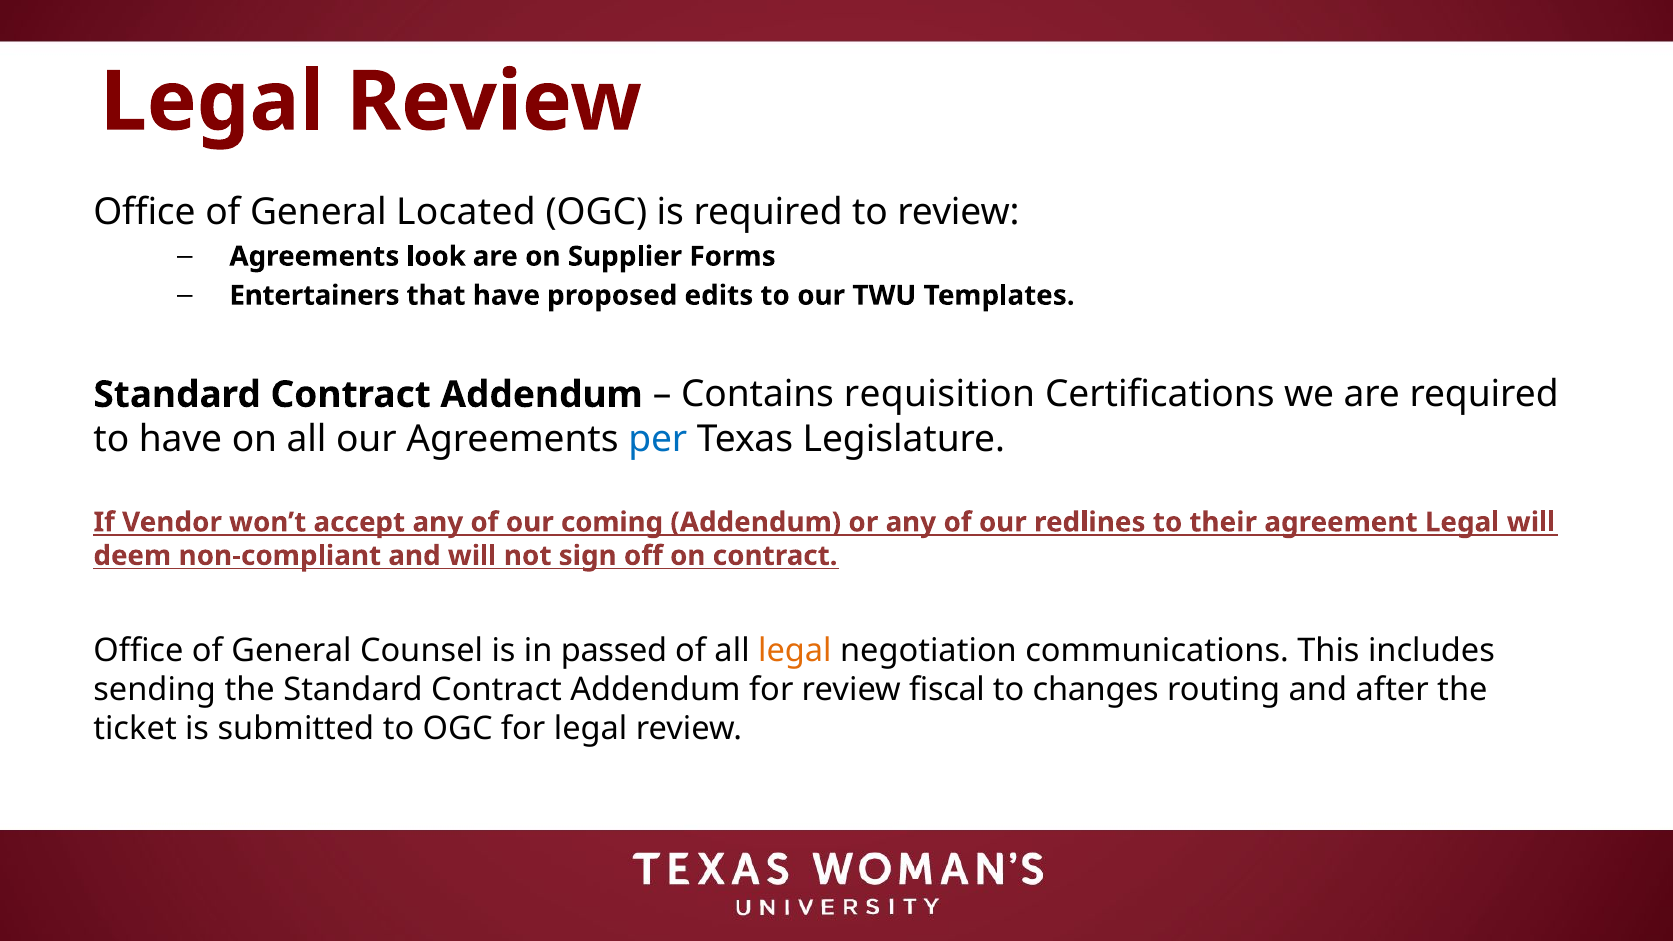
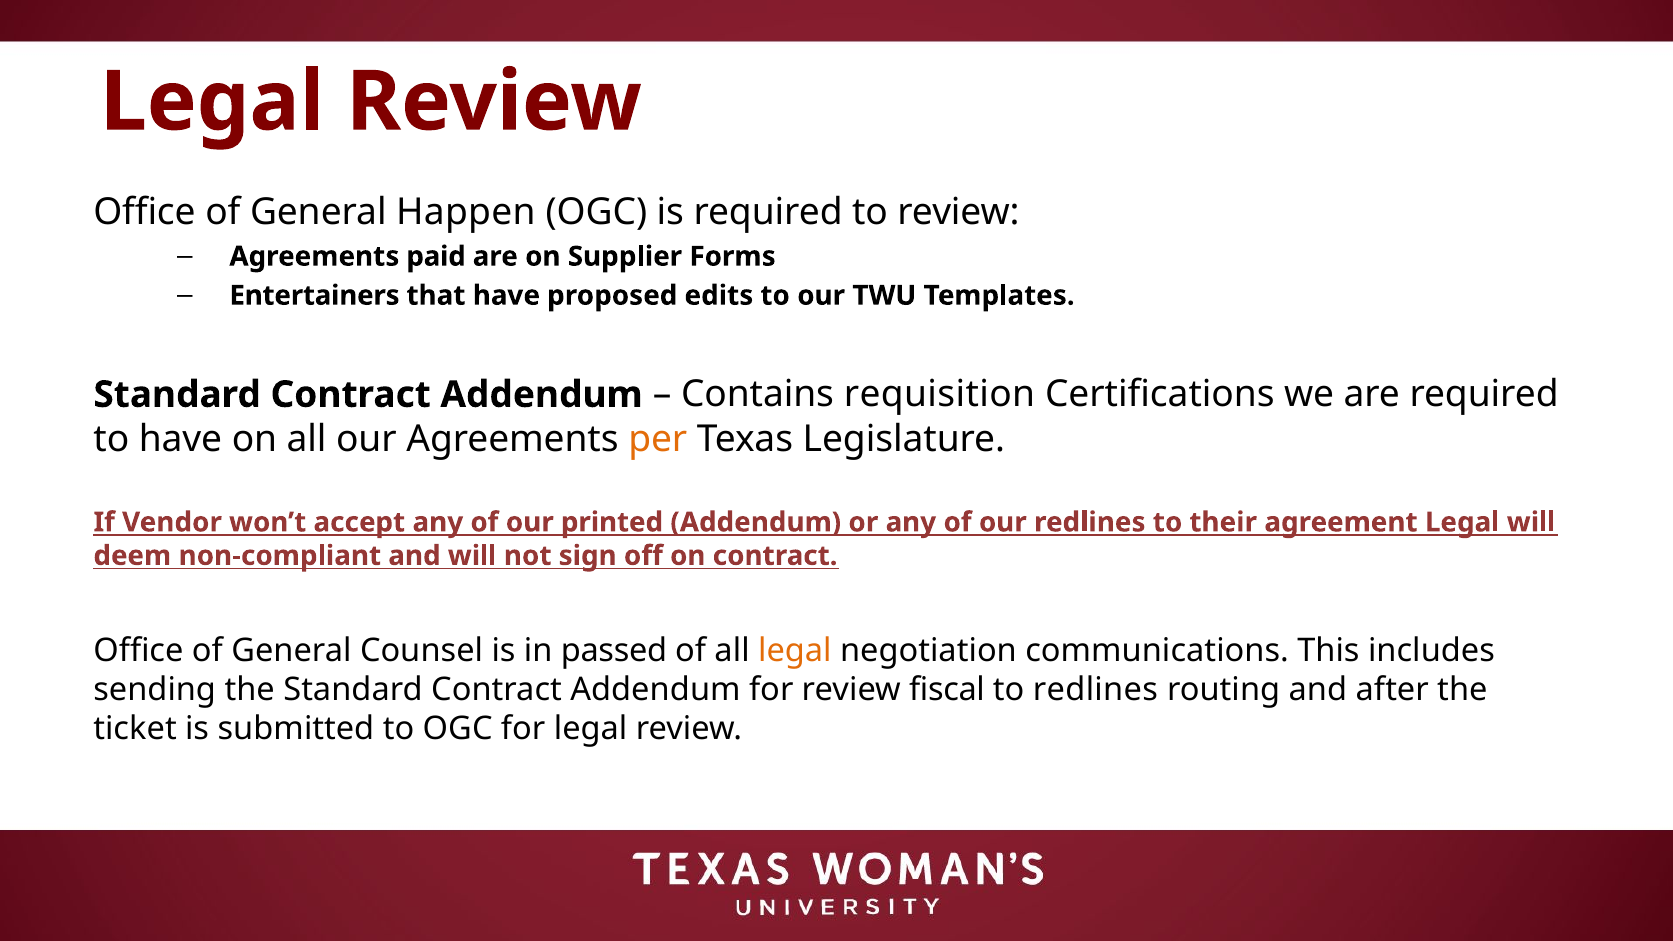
Located: Located -> Happen (466, 213)
look: look -> paid (436, 257)
per colour: blue -> orange (658, 439)
coming: coming -> printed (612, 522)
to changes: changes -> redlines (1095, 690)
